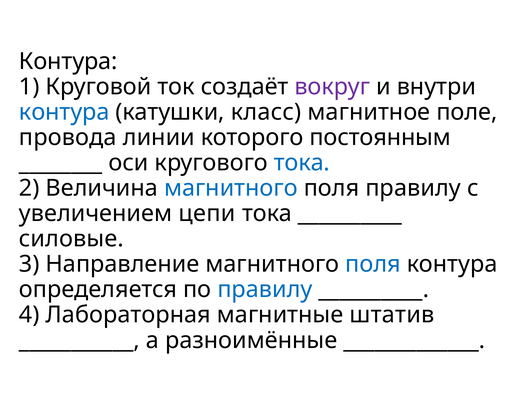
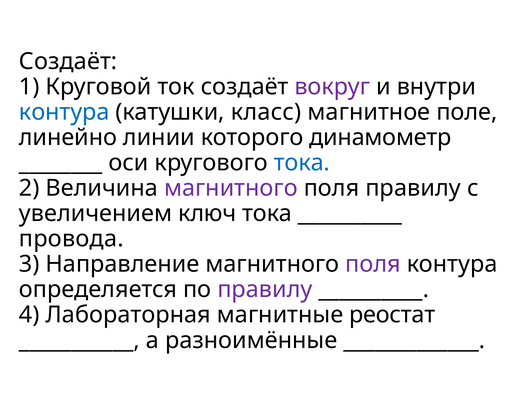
Контура: Контура -> Создаёт (68, 61)
провода: провода -> линейно (68, 137)
постоянным: постоянным -> динамометр (380, 137)
магнитного colour: blue -> purple (231, 188)
цепи: цепи -> ключ (207, 213)
силовые: силовые -> провода (71, 239)
поля colour: blue -> purple (373, 264)
правилу colour: blue -> purple (265, 290)
штатив: штатив -> реостат (392, 315)
